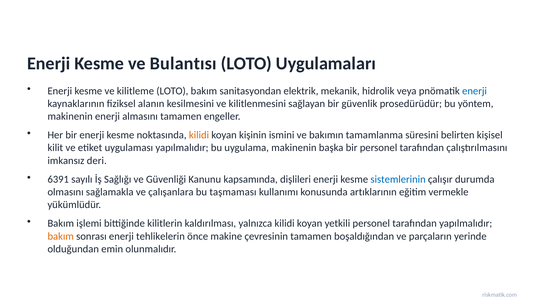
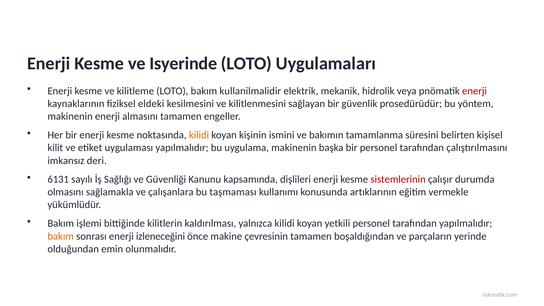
Bulantısı: Bulantısı -> Isyerinde (183, 64)
sanitasyondan: sanitasyondan -> kullanilmalidir (250, 91)
enerji colour: blue -> red (475, 91)
alanın: alanın -> eldeki (151, 104)
6391: 6391 -> 6131 (58, 179)
sistemlerinin colour: blue -> red (398, 179)
tehlikelerin: tehlikelerin -> izleneceğini (161, 236)
